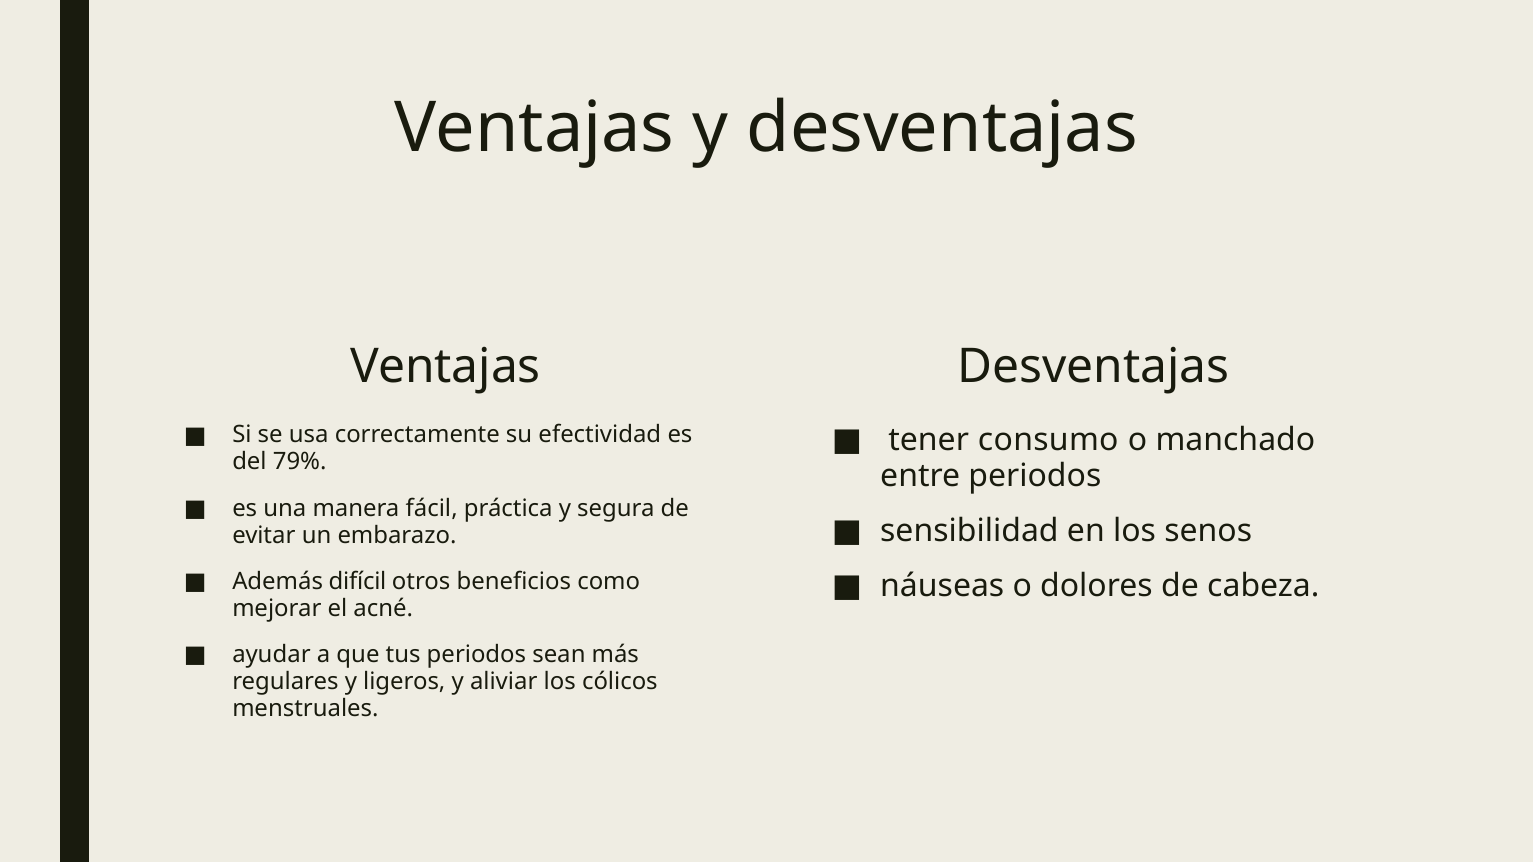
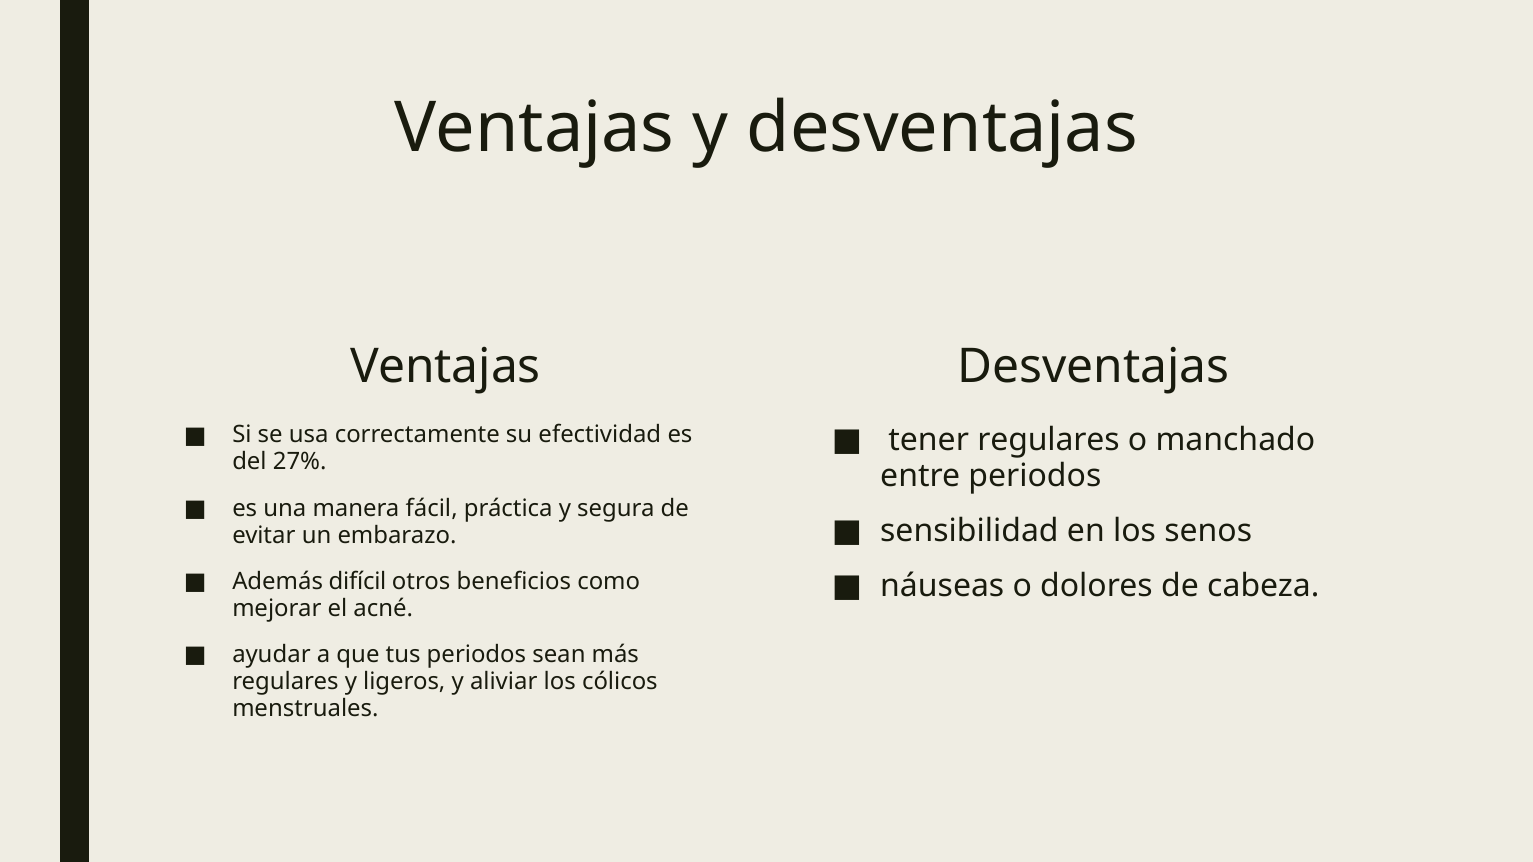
tener consumo: consumo -> regulares (1048, 440)
79%: 79% -> 27% (300, 462)
